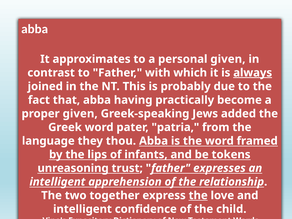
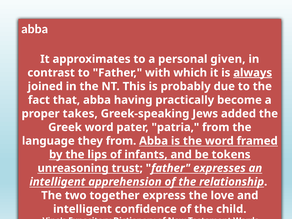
proper given: given -> takes (80, 114)
they thou: thou -> from (121, 141)
the underline: present -> none (198, 195)
